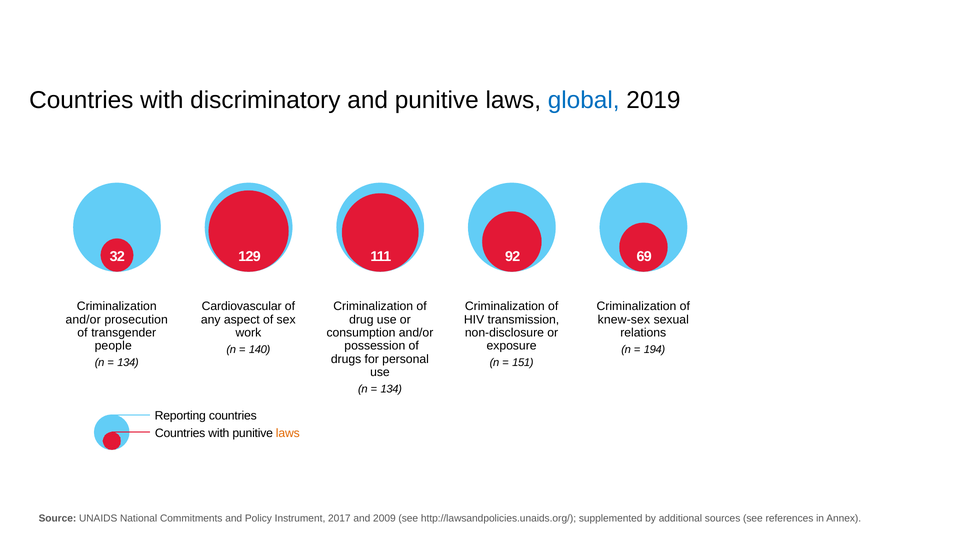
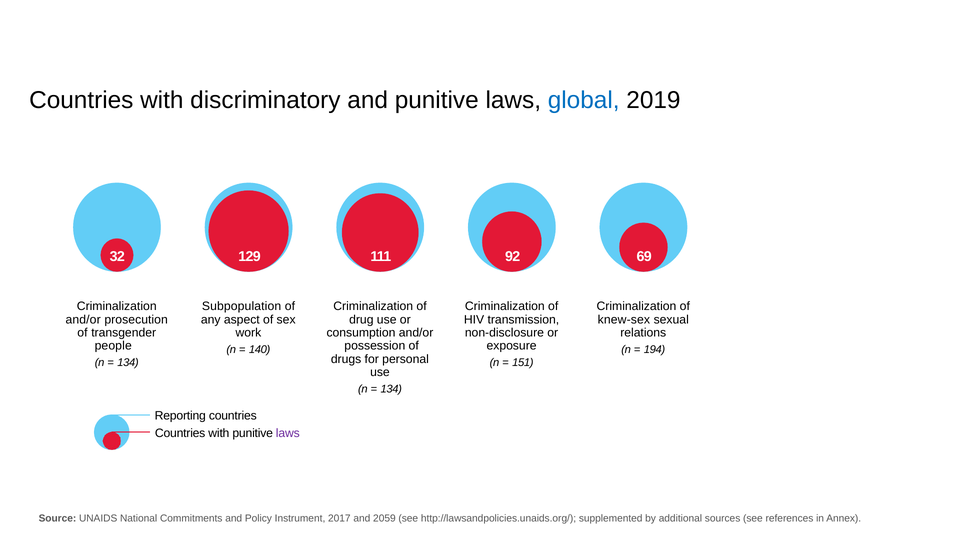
Cardiovascular: Cardiovascular -> Subpopulation (242, 307)
laws colour: orange -> purple (288, 433)
2009: 2009 -> 2059 (384, 519)
